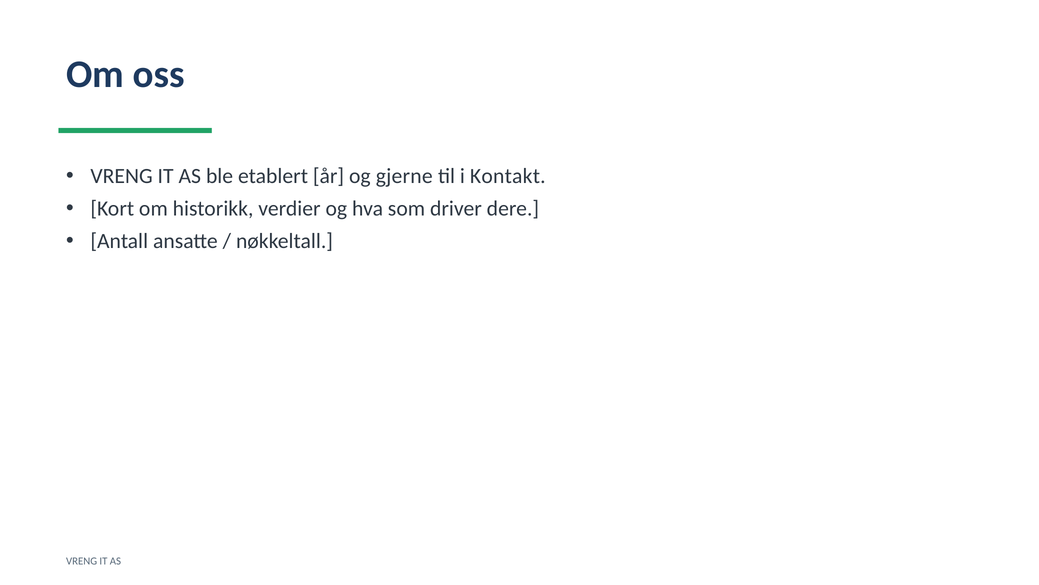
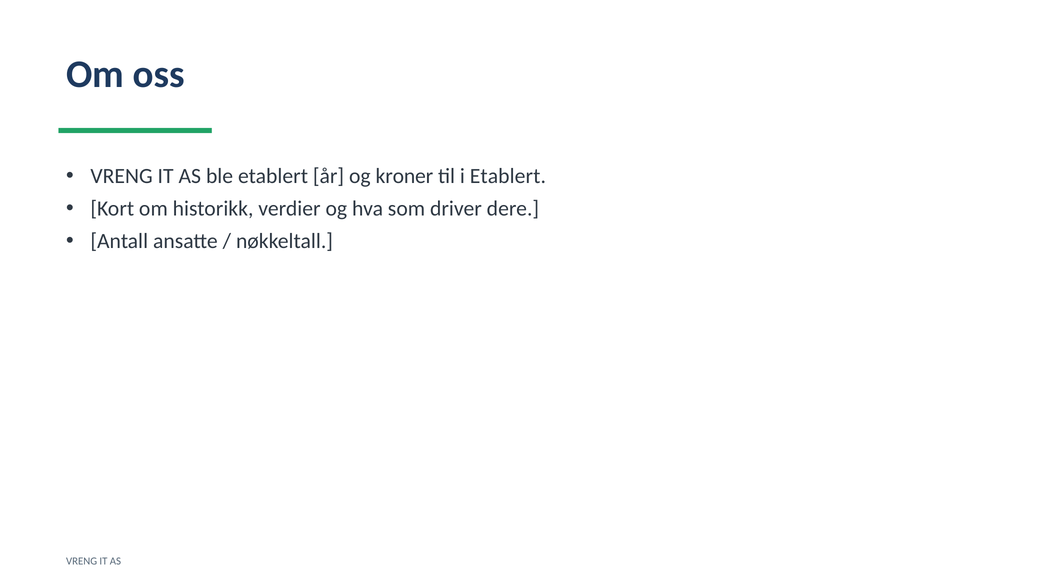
gjerne: gjerne -> kroner (404, 176)
i Kontakt: Kontakt -> Etablert (508, 176)
